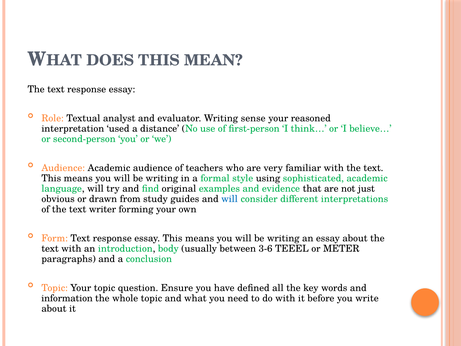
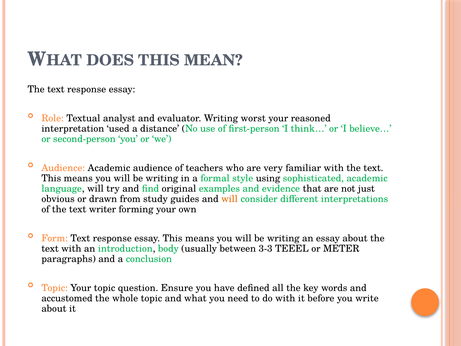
sense: sense -> worst (253, 118)
will colour: blue -> orange (230, 199)
3-6: 3-6 -> 3-3 (266, 248)
information: information -> accustomed (67, 298)
